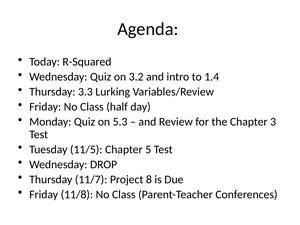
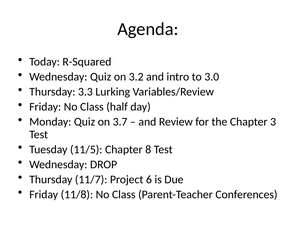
1.4: 1.4 -> 3.0 (212, 77)
5.3: 5.3 -> 3.7 (120, 122)
5: 5 -> 8 (148, 149)
8: 8 -> 6 (149, 179)
